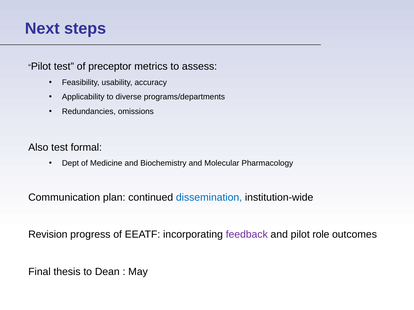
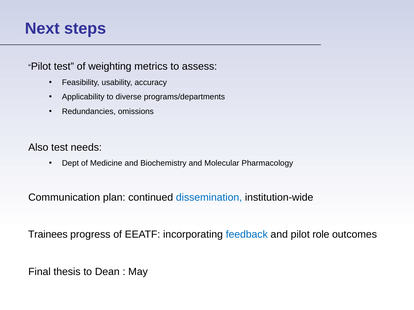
preceptor: preceptor -> weighting (110, 67)
formal: formal -> needs (86, 148)
Revision: Revision -> Trainees (48, 235)
feedback colour: purple -> blue (247, 235)
